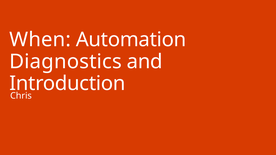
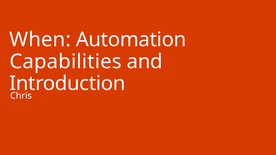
Diagnostics: Diagnostics -> Capabilities (66, 62)
